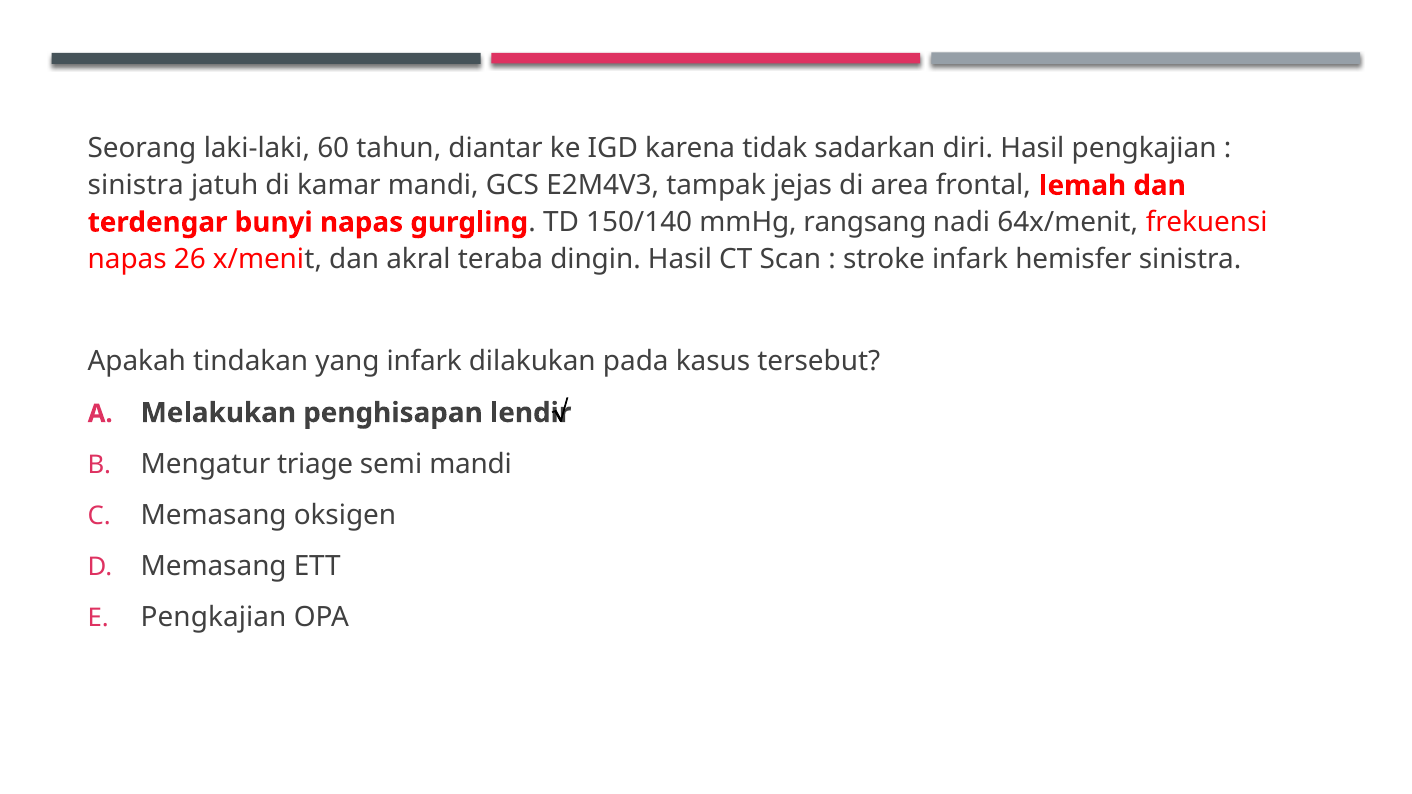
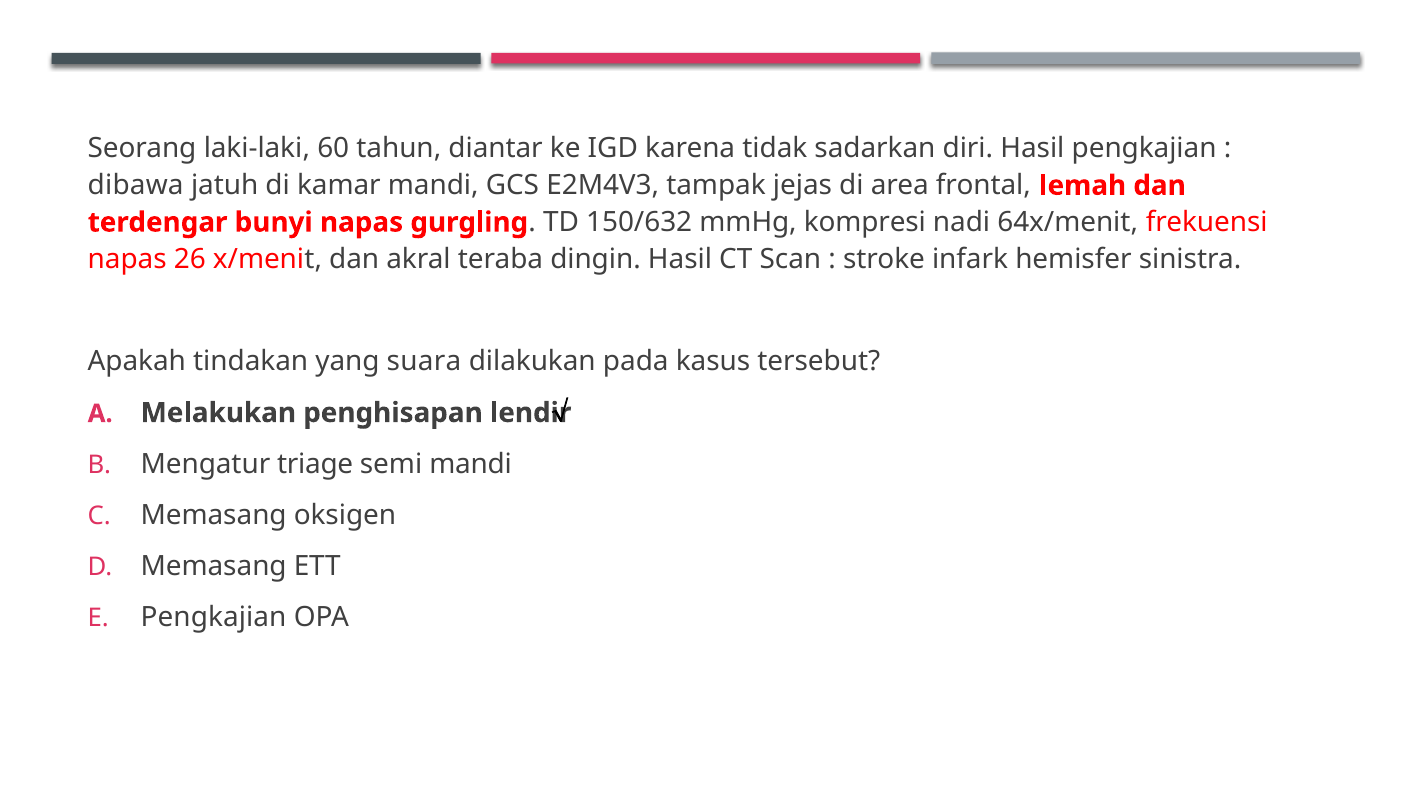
sinistra: sinistra -> dibawa (136, 186)
150/140: 150/140 -> 150/632 (639, 222)
rangsang: rangsang -> kompresi (865, 222)
yang infark: infark -> suara (424, 362)
